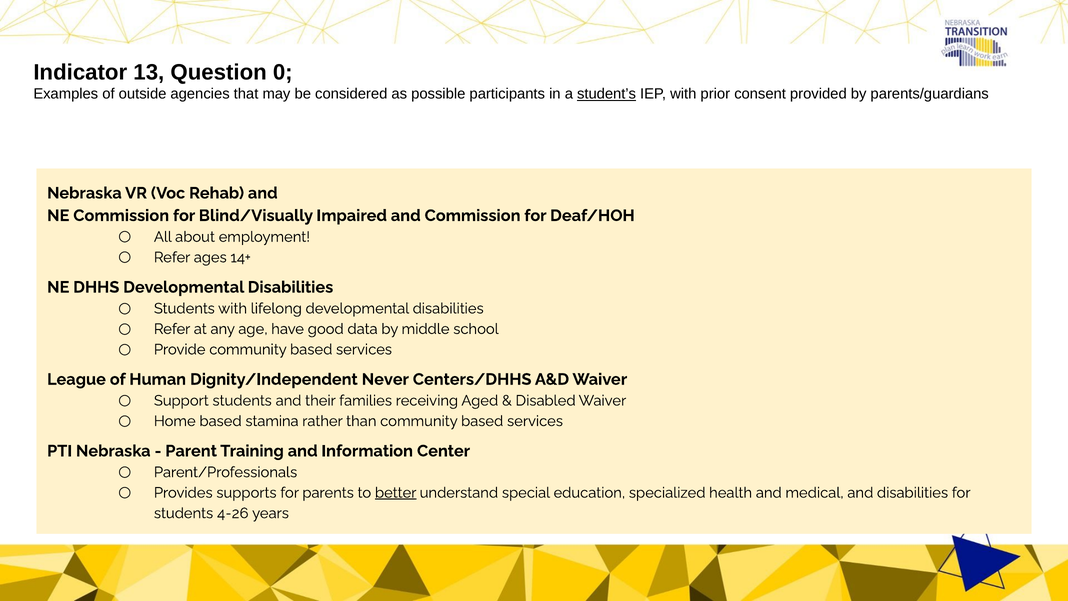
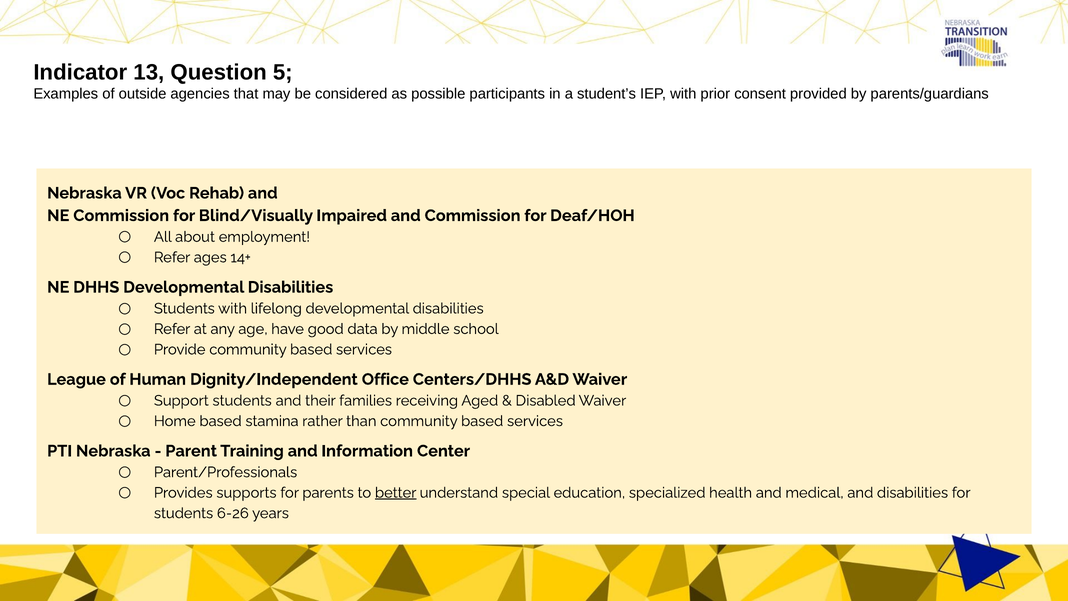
0: 0 -> 5 (283, 72)
student’s underline: present -> none (607, 94)
Never: Never -> Office (385, 379)
4-26: 4-26 -> 6-26 (233, 513)
